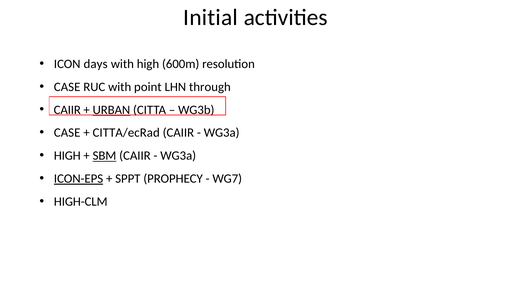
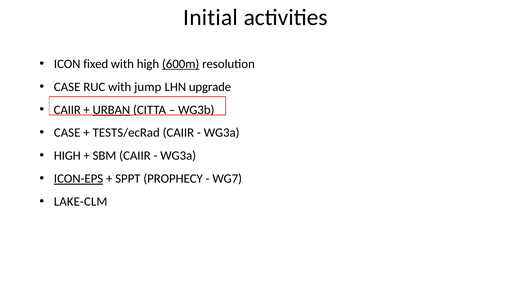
days: days -> fixed (96, 64)
600m underline: none -> present (181, 64)
point: point -> jump (148, 87)
through: through -> upgrade (210, 87)
CITTA/ecRad: CITTA/ecRad -> TESTS/ecRad (126, 133)
SBM underline: present -> none (104, 156)
HIGH-CLM: HIGH-CLM -> LAKE-CLM (81, 202)
